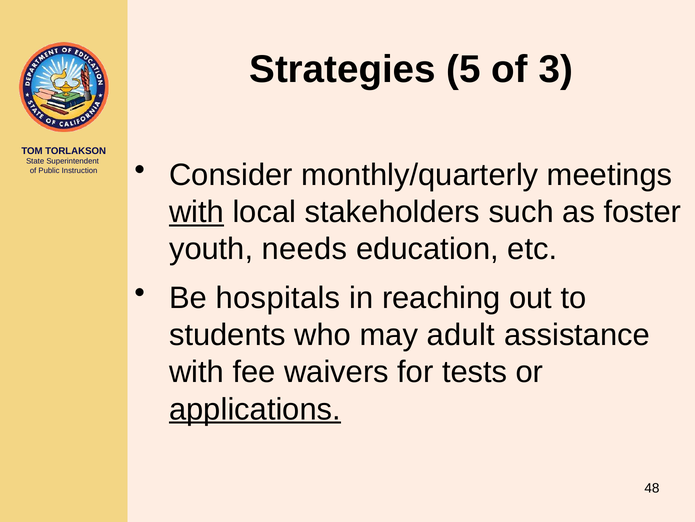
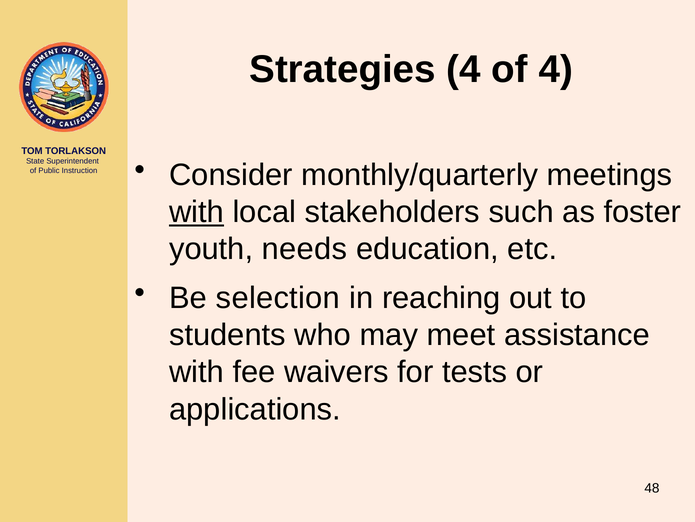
Strategies 5: 5 -> 4 (464, 69)
of 3: 3 -> 4 (556, 69)
hospitals: hospitals -> selection (278, 298)
adult: adult -> meet (461, 335)
applications underline: present -> none (255, 409)
